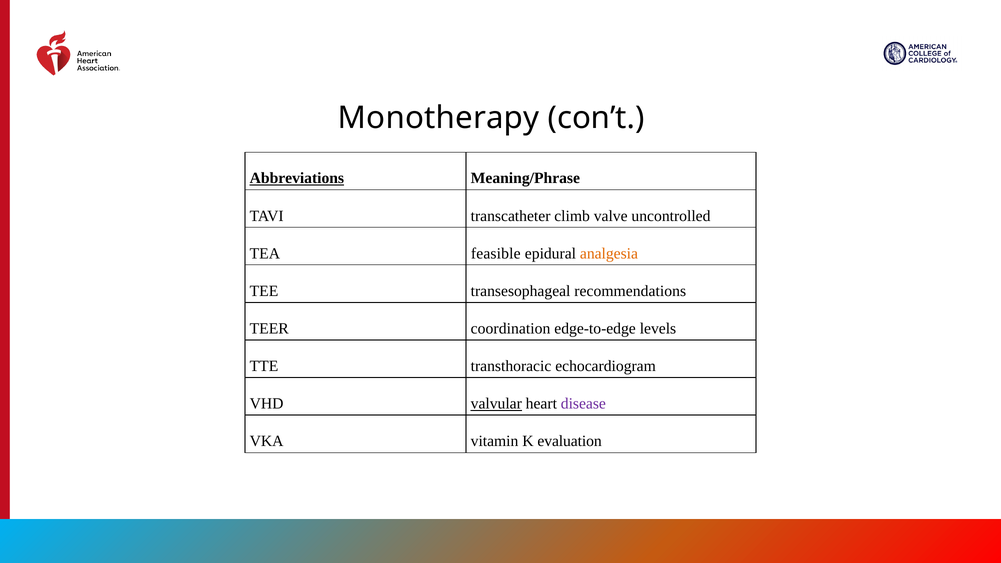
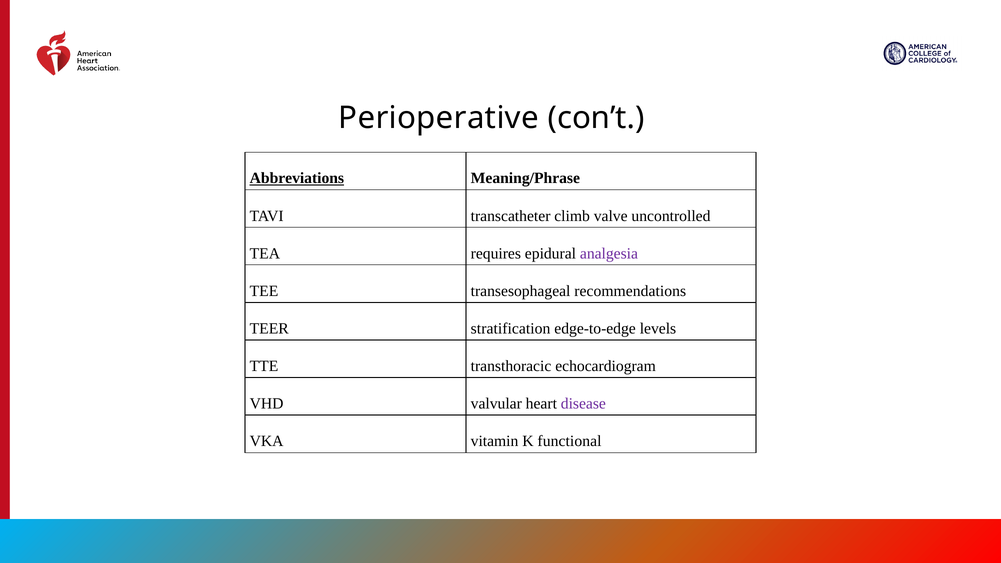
Monotherapy: Monotherapy -> Perioperative (439, 118)
feasible: feasible -> requires (496, 253)
analgesia colour: orange -> purple (609, 253)
coordination: coordination -> stratification (511, 329)
valvular underline: present -> none (496, 404)
evaluation: evaluation -> functional (570, 441)
